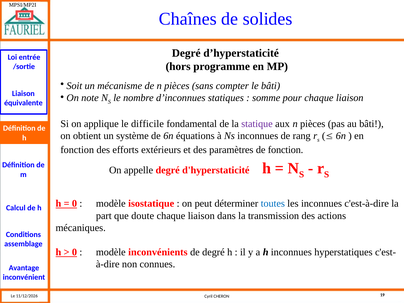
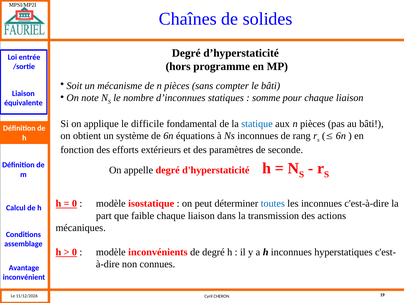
statique colour: purple -> blue (257, 124)
de fonction: fonction -> seconde (285, 150)
doute: doute -> faible (143, 216)
